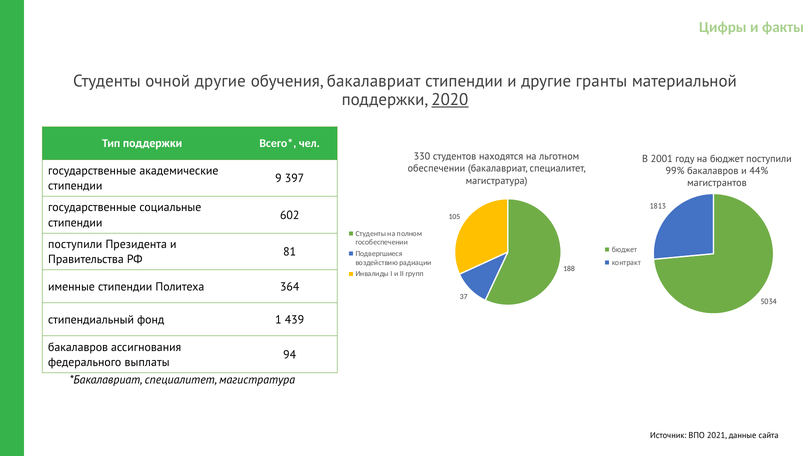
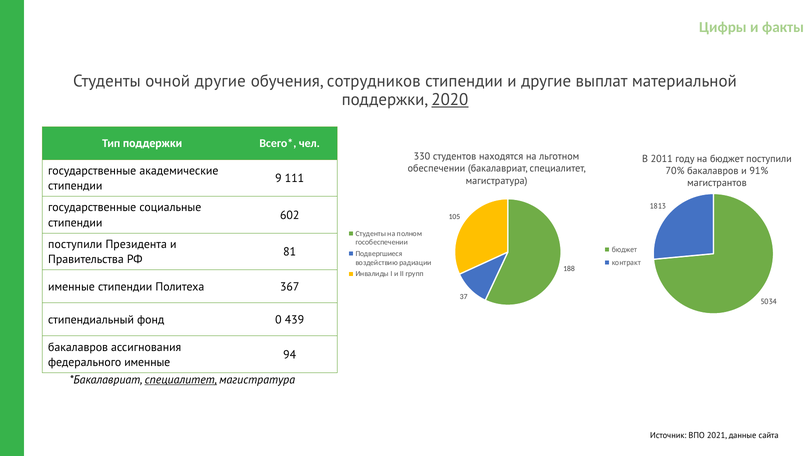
обучения бакалавриат: бакалавриат -> сотрудников (374, 81)
гранты: гранты -> выплат (602, 81)
2001: 2001 -> 2011 (662, 159)
99%: 99% -> 70% (675, 171)
44%: 44% -> 91% (759, 171)
397: 397 -> 111 (294, 178)
364: 364 -> 367 (290, 287)
1: 1 -> 0 (278, 320)
федерального выплаты: выплаты -> именные (147, 362)
специалитет underline: none -> present (181, 379)
